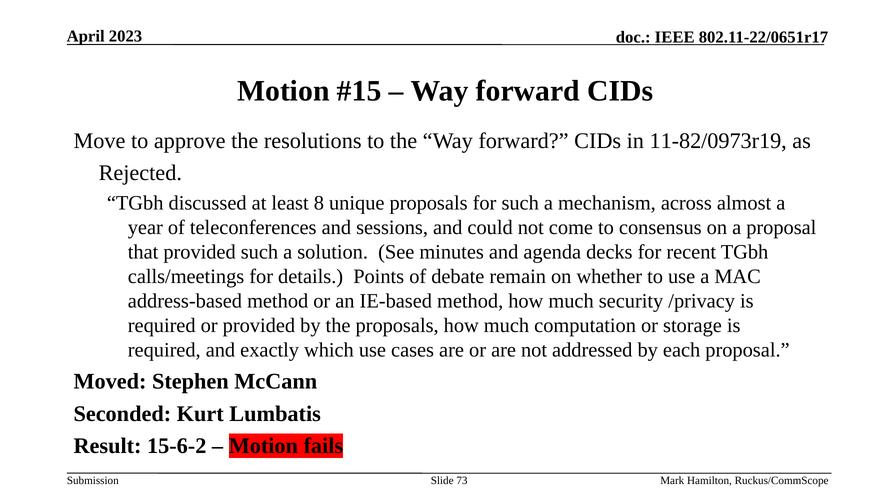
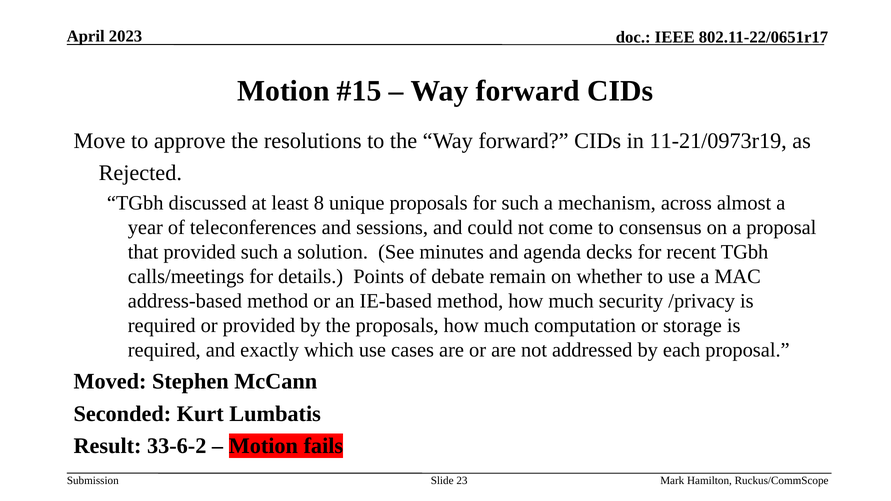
11-82/0973r19: 11-82/0973r19 -> 11-21/0973r19 (718, 141)
15-6-2: 15-6-2 -> 33-6-2 (177, 446)
73: 73 -> 23 (462, 481)
